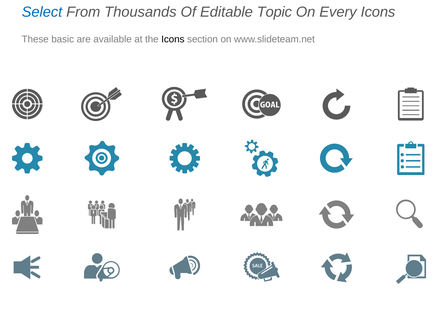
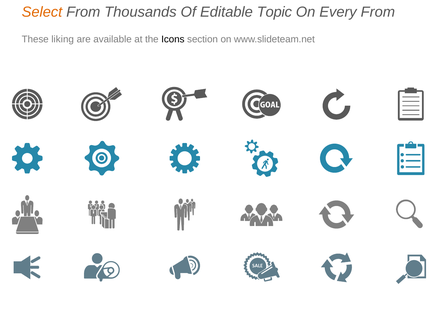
Select colour: blue -> orange (42, 12)
Every Icons: Icons -> From (378, 12)
basic: basic -> liking (63, 39)
